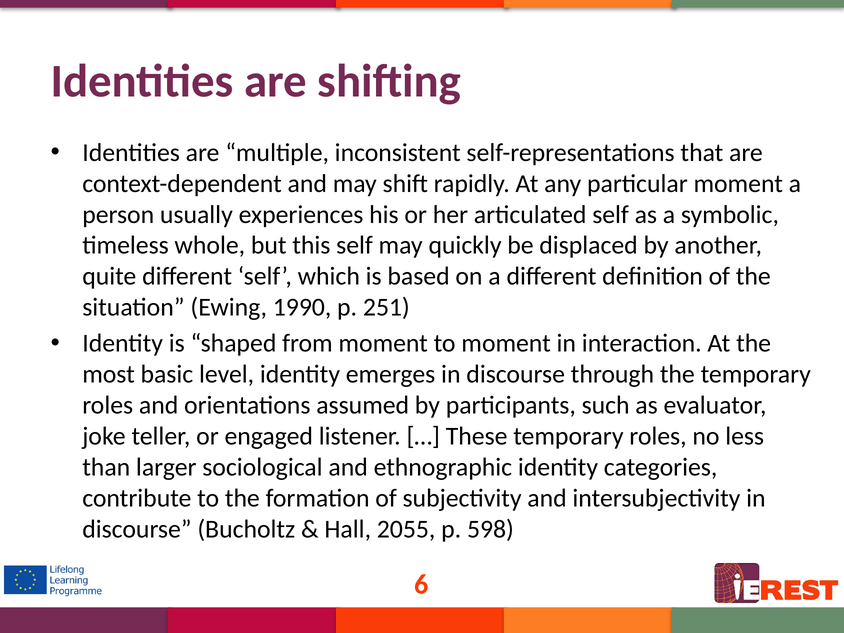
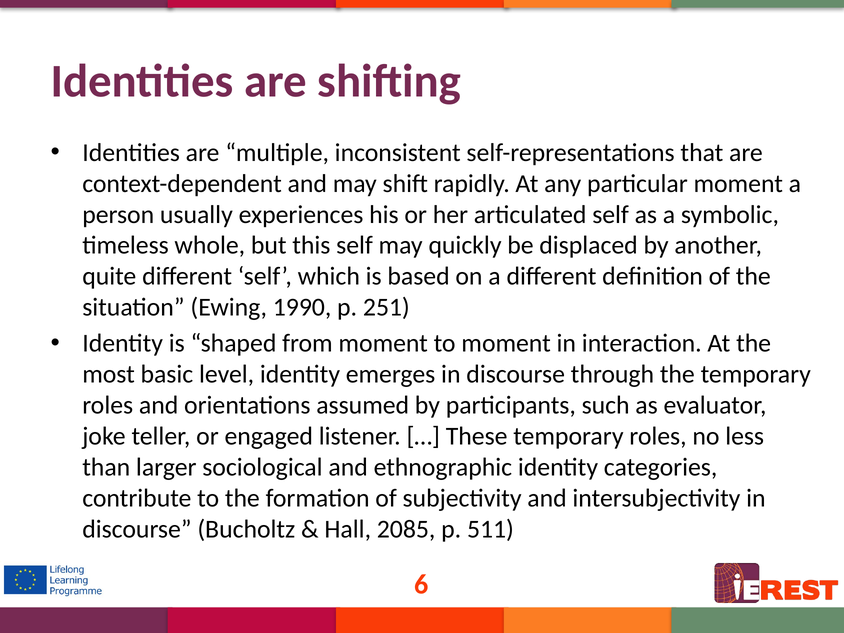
2055: 2055 -> 2085 (406, 529)
598: 598 -> 511 (490, 529)
